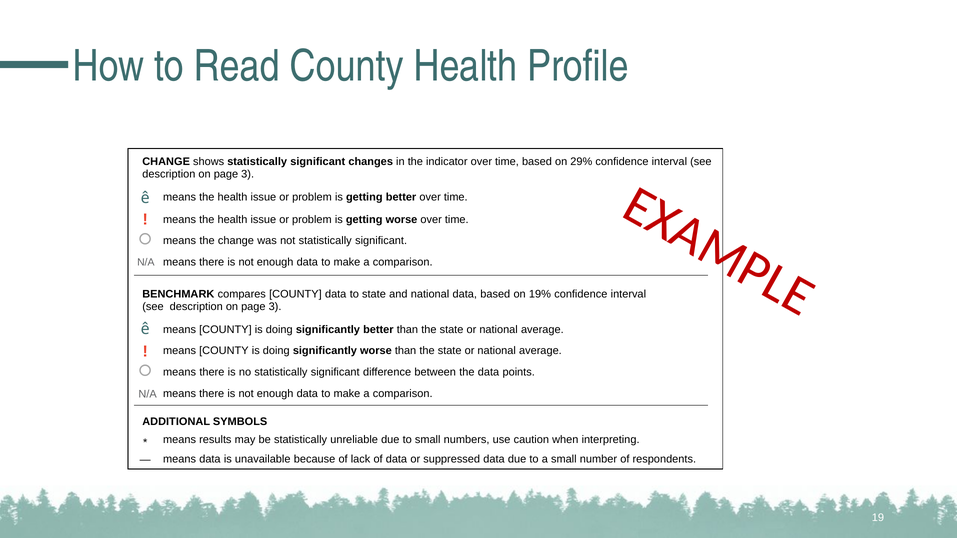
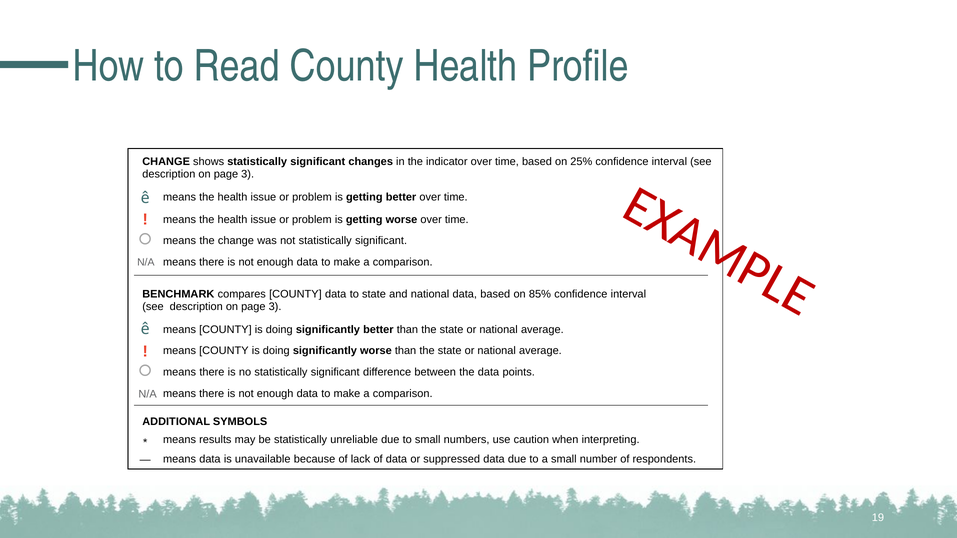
29%: 29% -> 25% (581, 161)
19%: 19% -> 85% (540, 294)
